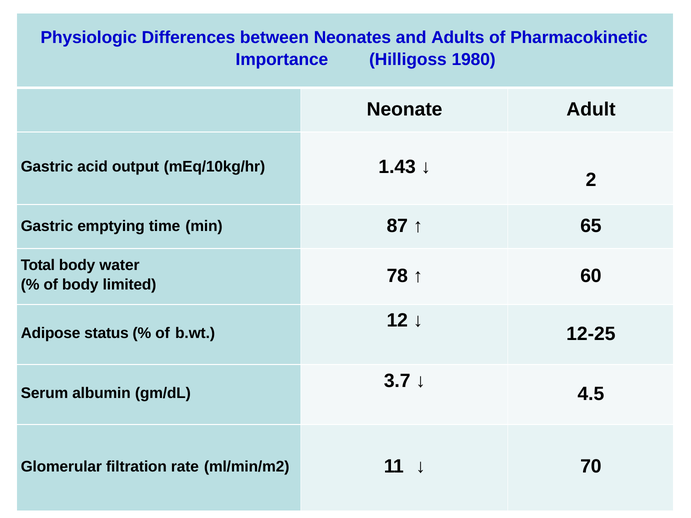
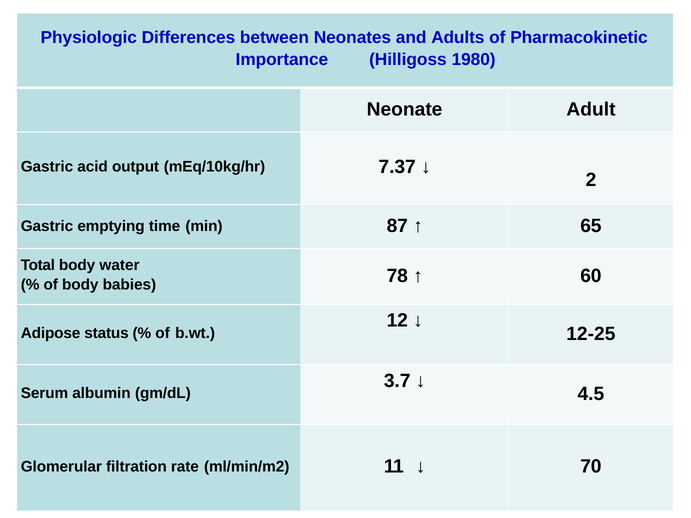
1.43: 1.43 -> 7.37 (397, 167)
limited: limited -> babies (129, 285)
